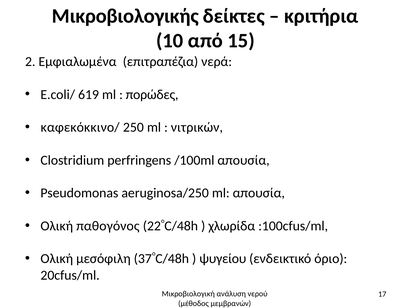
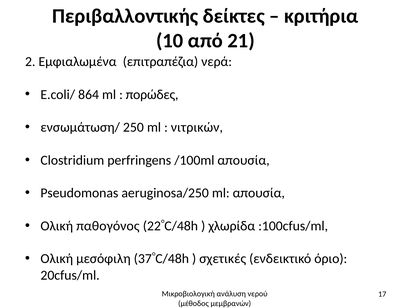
Μικροβιολογικής: Μικροβιολογικής -> Περιβαλλοντικής (125, 16)
15: 15 -> 21 (241, 41)
619: 619 -> 864 (89, 95)
καφεκόκκινο/: καφεκόκκινο/ -> ενσωμάτωση/ (80, 127)
ψυγείου: ψυγείου -> σχετικές (223, 259)
